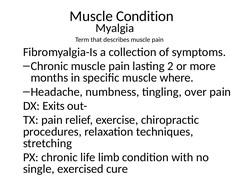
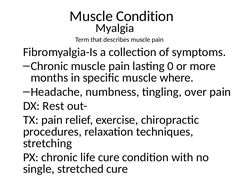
2: 2 -> 0 (170, 66)
Exits: Exits -> Rest (53, 106)
life limb: limb -> cure (109, 158)
exercised: exercised -> stretched (80, 169)
